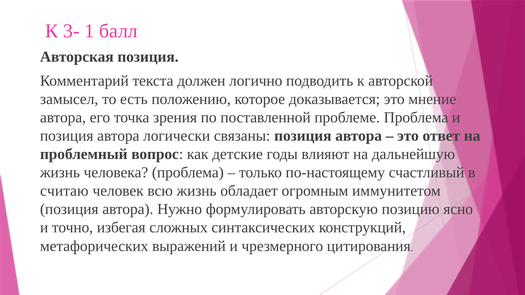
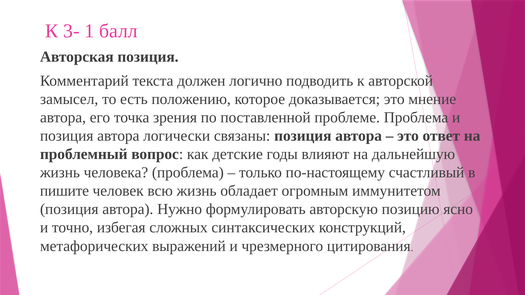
считаю: считаю -> пишите (64, 191)
